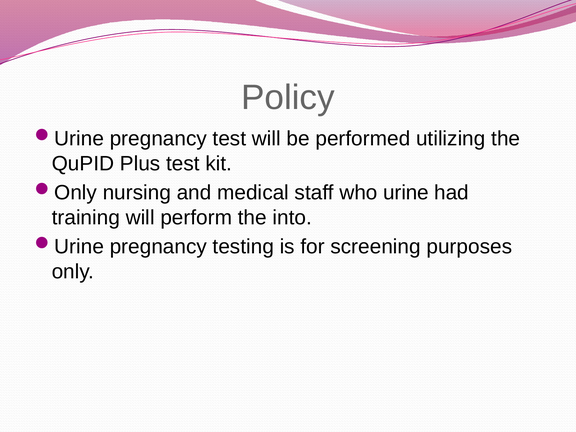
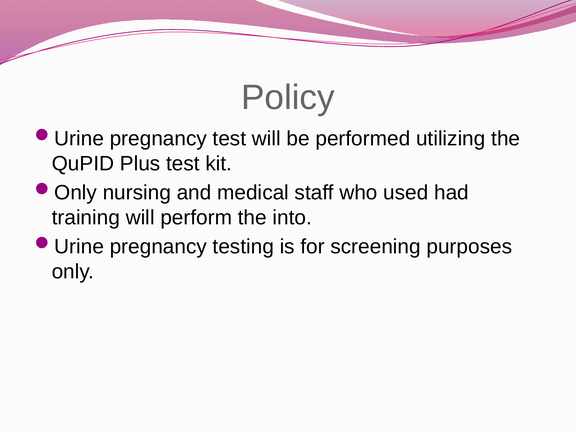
urine: urine -> used (406, 193)
